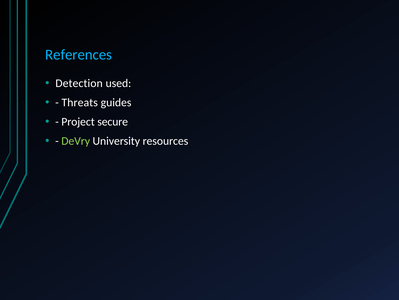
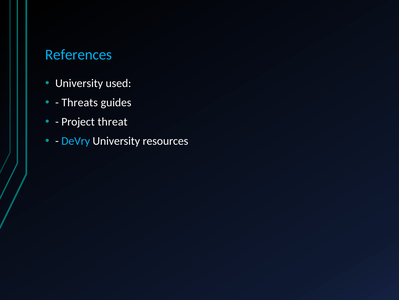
Detection: Detection -> University (79, 83)
secure: secure -> threat (113, 122)
DeVry colour: light green -> light blue (76, 141)
